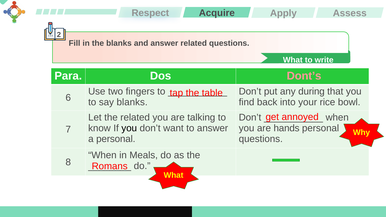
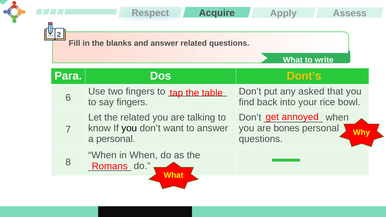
Dont’s colour: pink -> yellow (304, 76)
during: during -> asked (311, 92)
say blanks: blanks -> fingers (132, 102)
hands: hands -> bones (287, 128)
in Meals: Meals -> When (144, 155)
